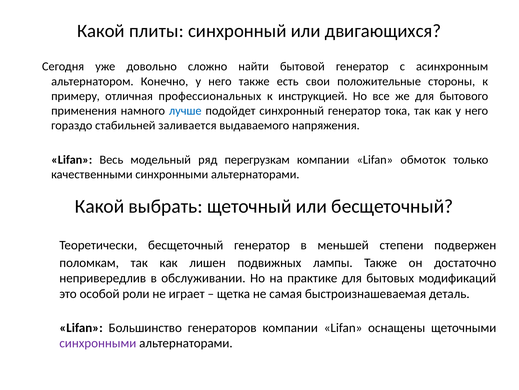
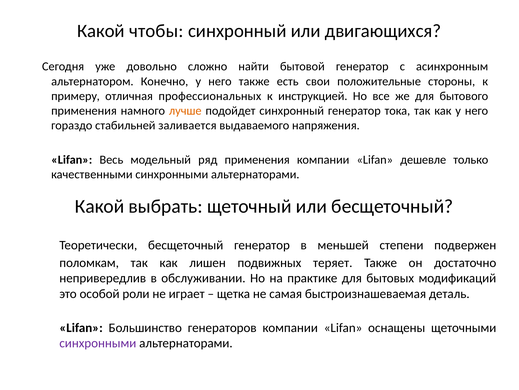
плиты: плиты -> чтобы (156, 31)
лучше colour: blue -> orange (185, 111)
ряд перегрузкам: перегрузкам -> применения (257, 159)
обмоток: обмоток -> дешевле (423, 159)
лампы: лампы -> теряет (333, 262)
